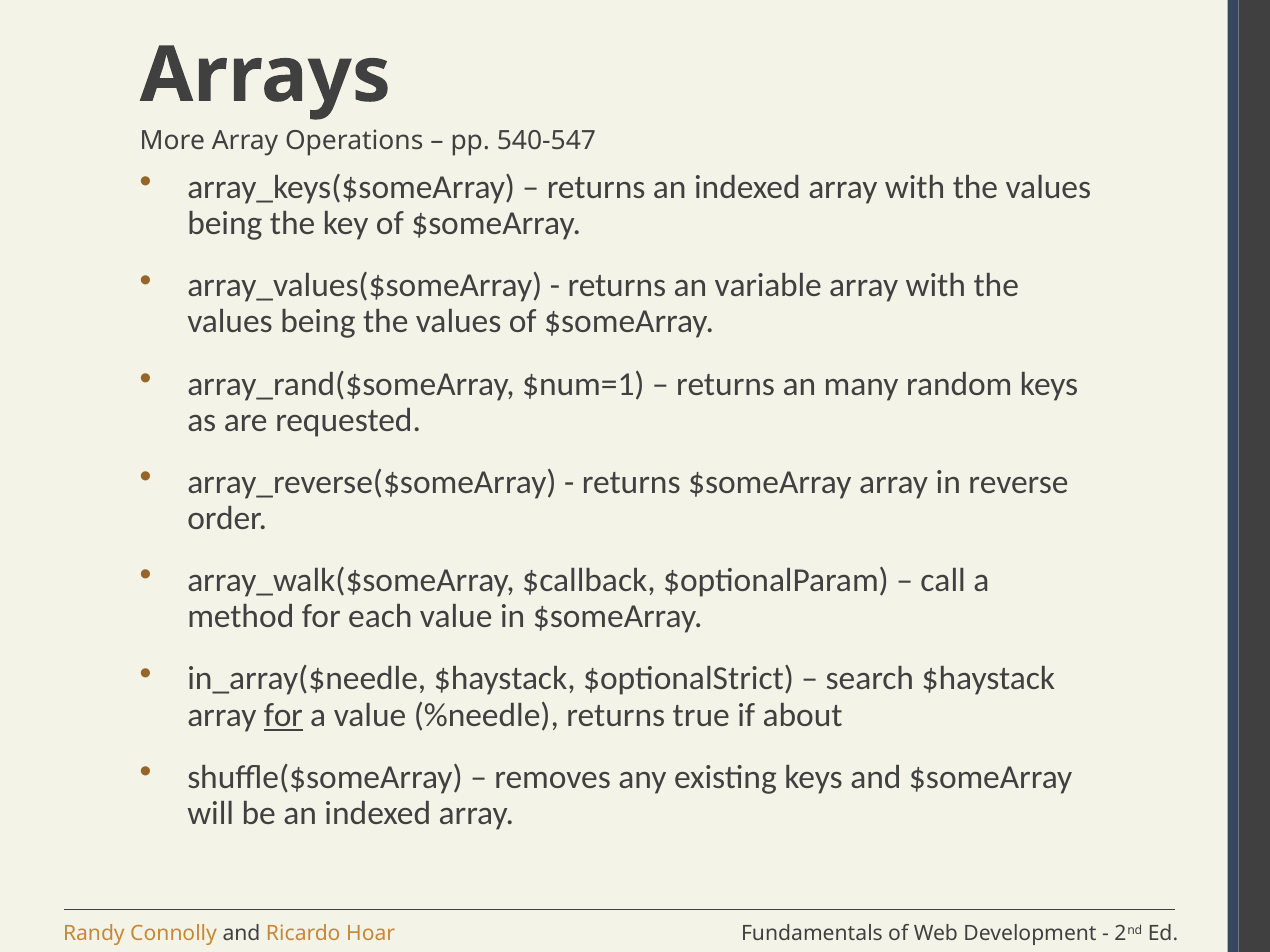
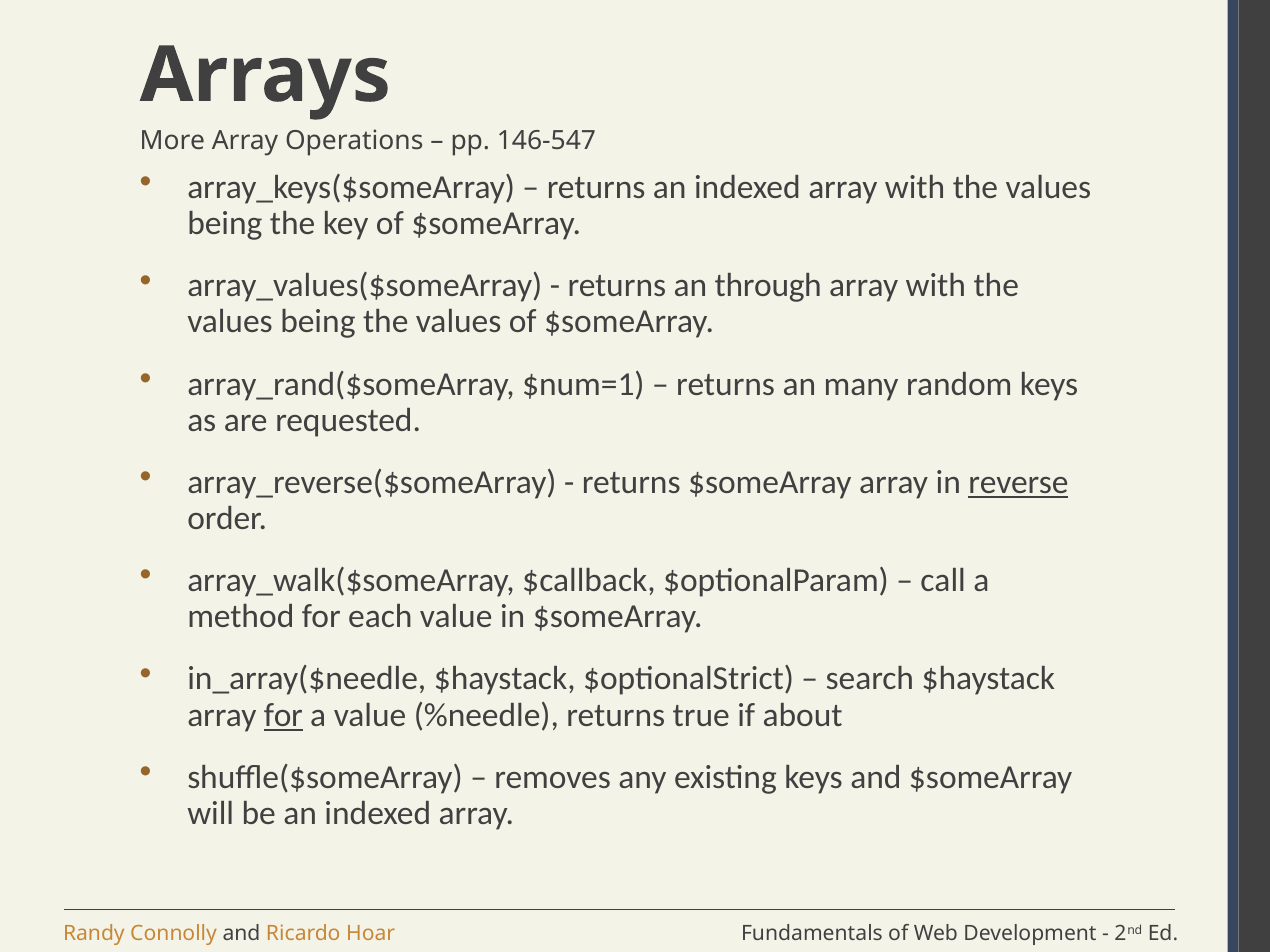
540-547: 540-547 -> 146-547 (546, 140)
variable: variable -> through (768, 286)
reverse underline: none -> present (1018, 483)
